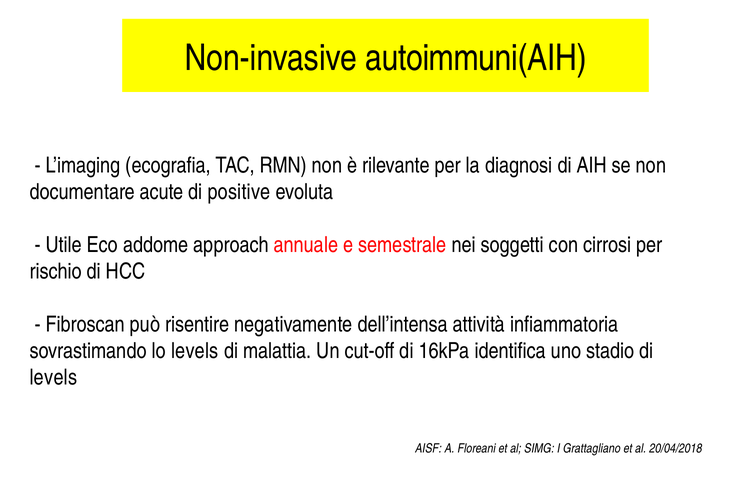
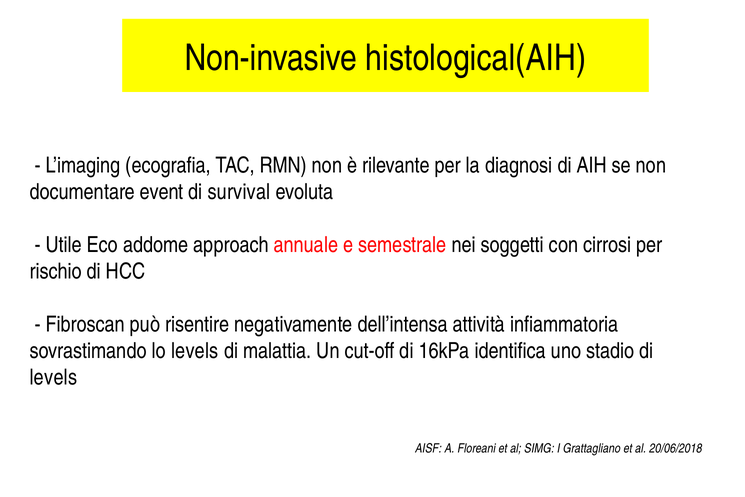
autoimmuni(AIH: autoimmuni(AIH -> histological(AIH (476, 58)
acute: acute -> event (162, 192)
positive: positive -> survival (239, 192)
20/04/2018: 20/04/2018 -> 20/06/2018 (676, 448)
